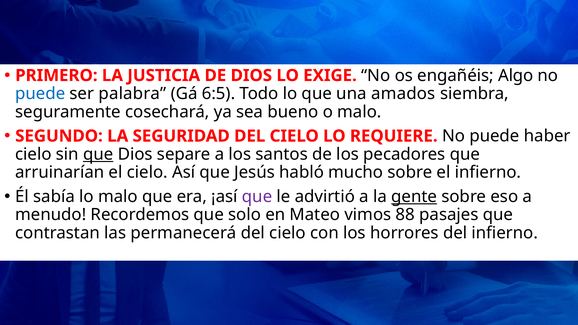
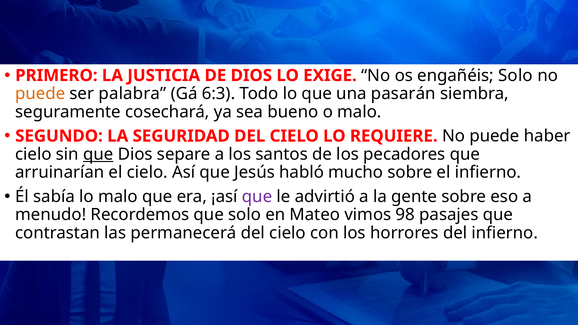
engañéis Algo: Algo -> Solo (515, 76)
puede colour: blue -> orange (40, 94)
6:5: 6:5 -> 6:3 (219, 94)
amados: amados -> pasarán (403, 94)
gente underline: present -> none (414, 197)
88: 88 -> 98 (405, 215)
